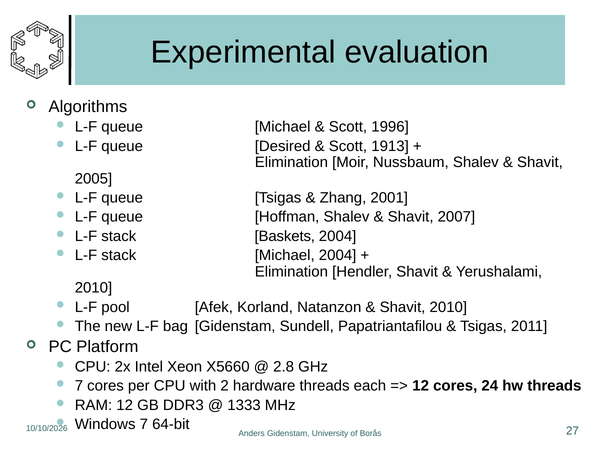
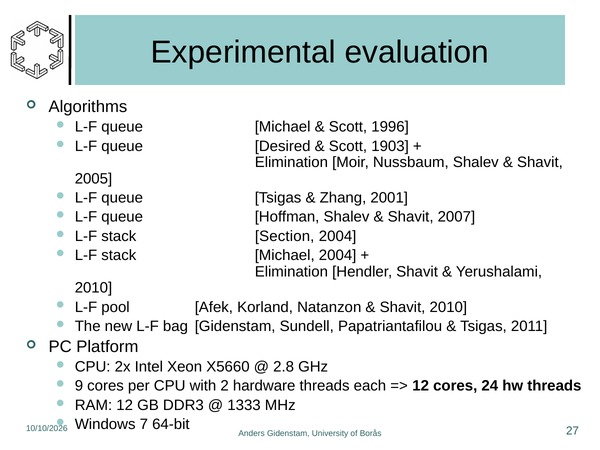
1913: 1913 -> 1903 (390, 146)
Baskets: Baskets -> Section (285, 236)
7: 7 -> 9 (79, 386)
